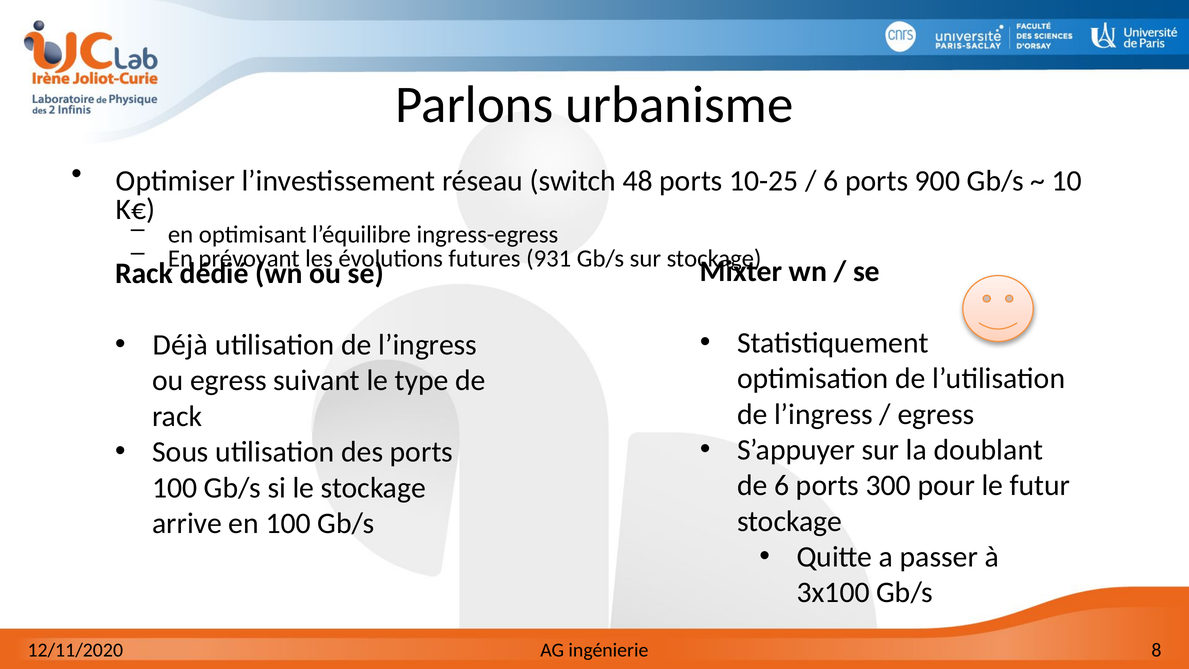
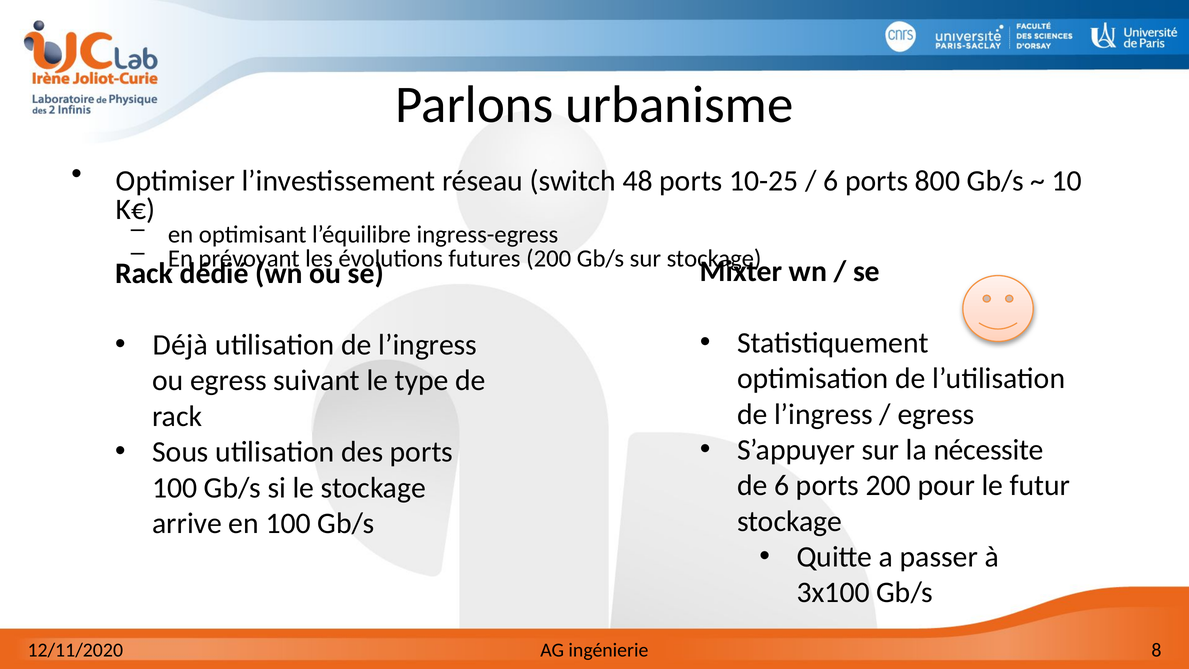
900: 900 -> 800 (938, 181)
futures 931: 931 -> 200 (549, 259)
doublant: doublant -> nécessite (989, 450)
ports 300: 300 -> 200 (888, 485)
